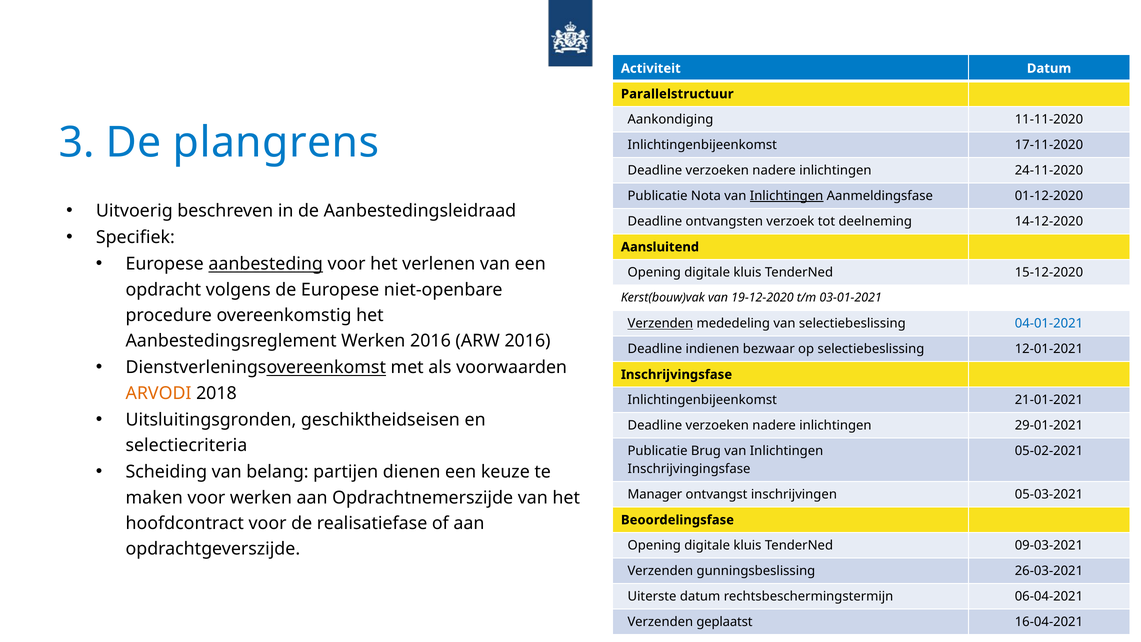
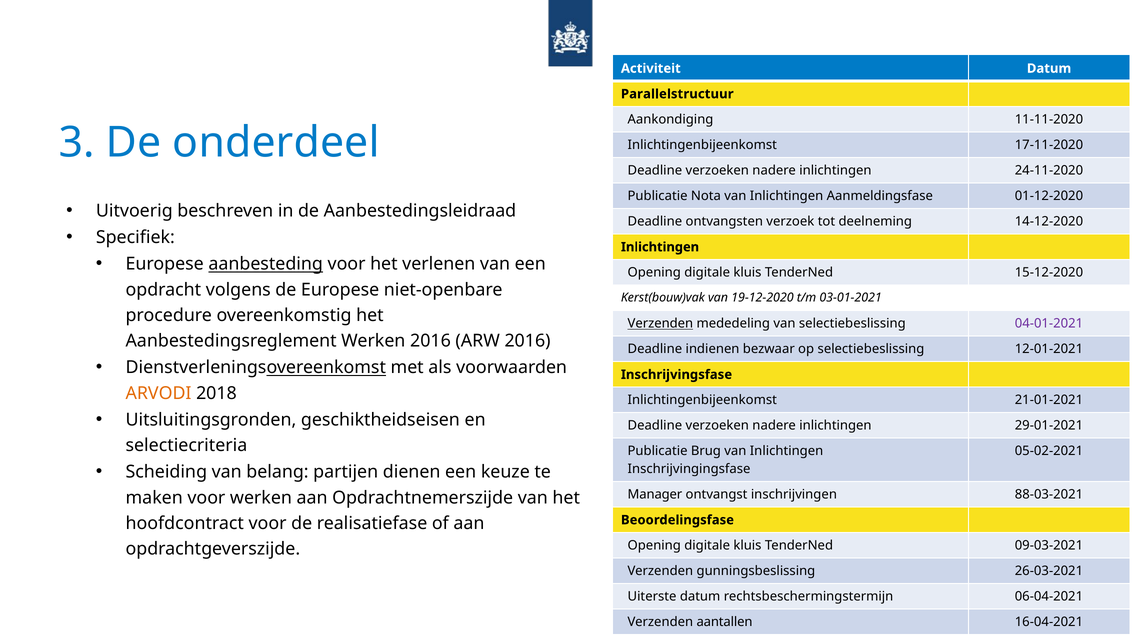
plangrens: plangrens -> onderdeel (276, 143)
Inlichtingen underline: present -> none (787, 196)
Aansluitend: Aansluitend -> Inlichtingen (660, 247)
04-01-2021 colour: blue -> purple (1049, 323)
05-03-2021: 05-03-2021 -> 88-03-2021 (1049, 494)
geplaatst: geplaatst -> aantallen (724, 622)
